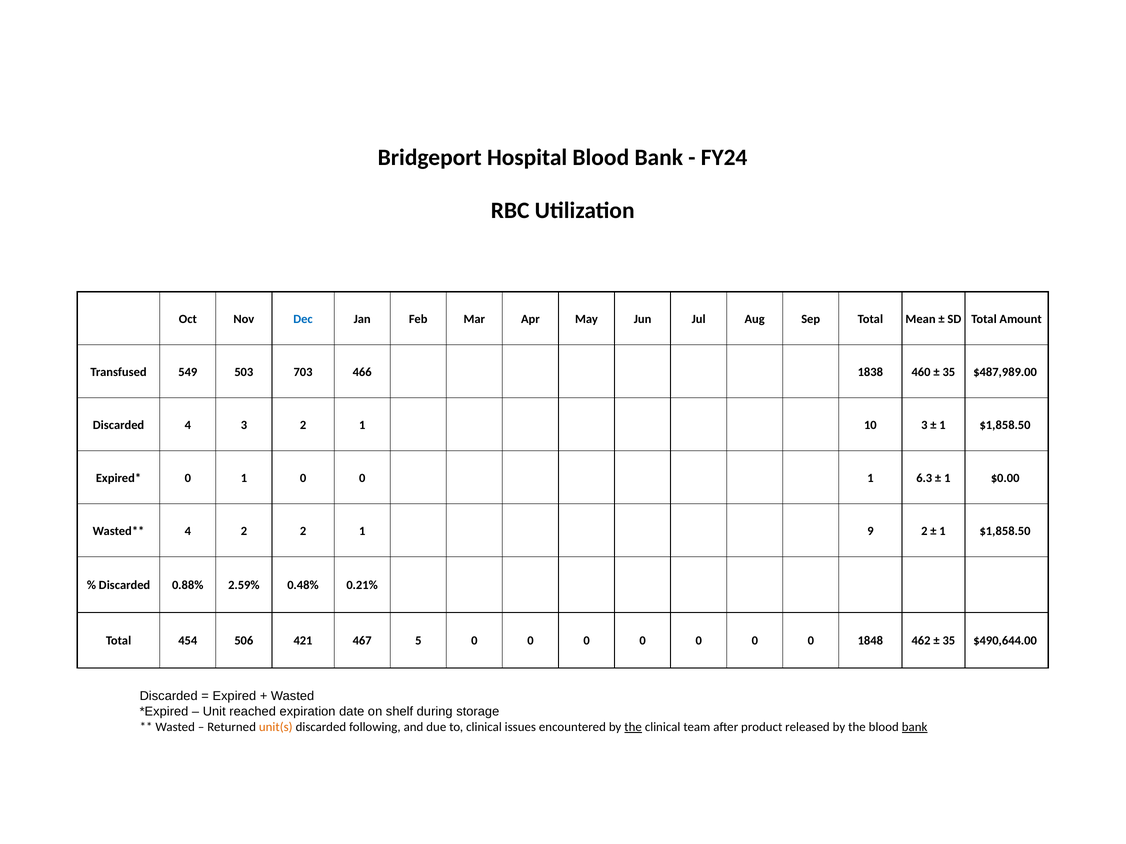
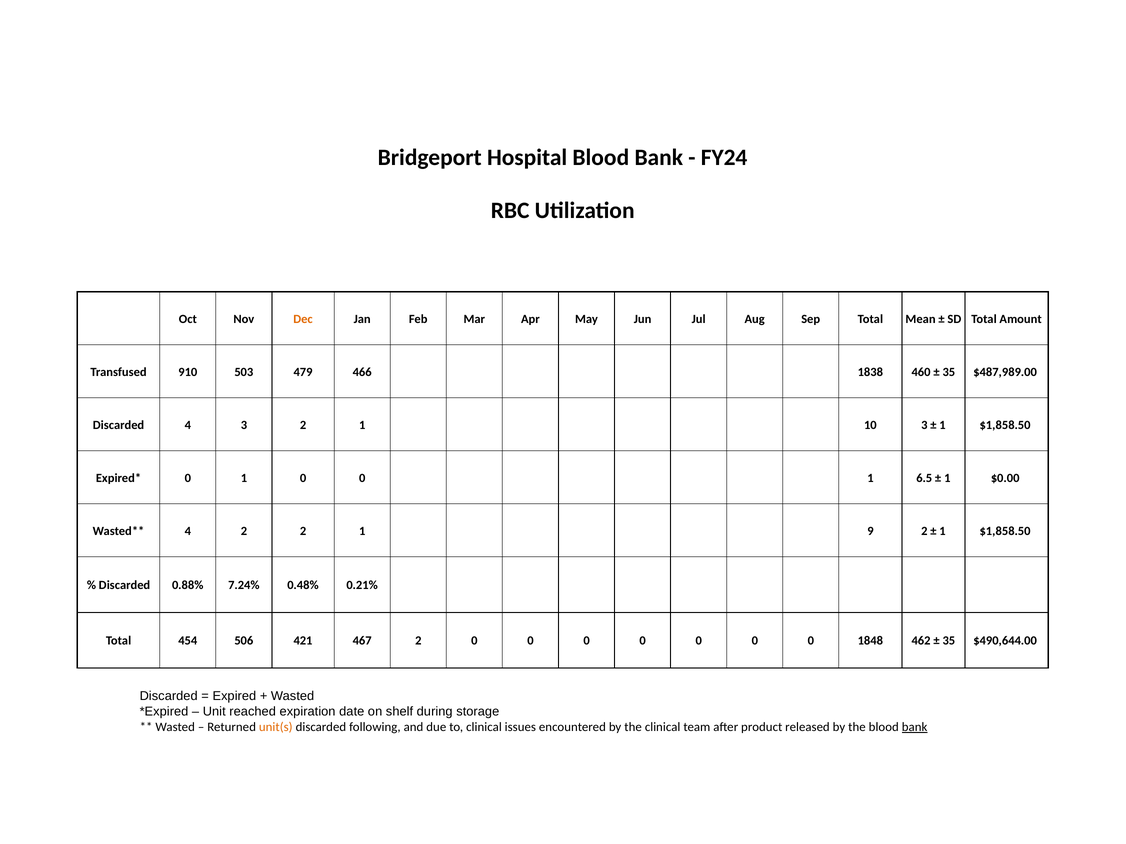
Dec colour: blue -> orange (303, 319)
549: 549 -> 910 (188, 372)
703: 703 -> 479 (303, 372)
6.3: 6.3 -> 6.5 (924, 478)
2.59%: 2.59% -> 7.24% (244, 586)
467 5: 5 -> 2 (418, 641)
the underline: present -> none (633, 728)
